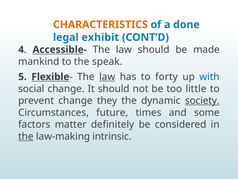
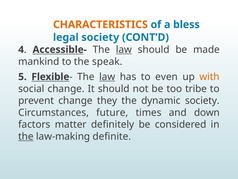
done: done -> bless (186, 25)
legal exhibit: exhibit -> society (100, 37)
law underline: none -> present (124, 49)
forty: forty -> even (167, 77)
with colour: blue -> orange (210, 77)
little: little -> tribe (196, 88)
society underline: present -> none (202, 100)
some: some -> down (207, 112)
intrinsic: intrinsic -> definite (112, 136)
